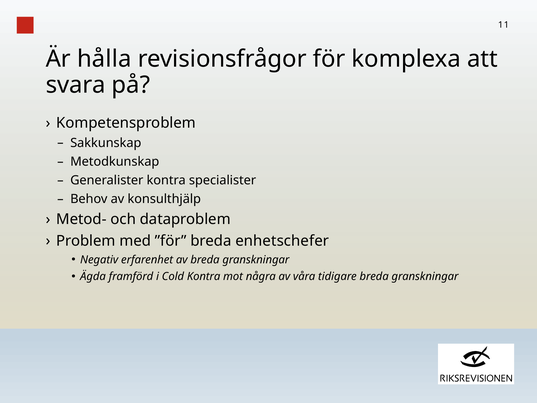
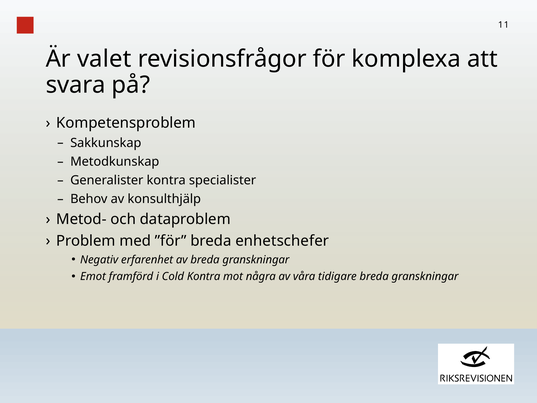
hålla: hålla -> valet (104, 59)
Ägda: Ägda -> Emot (93, 276)
